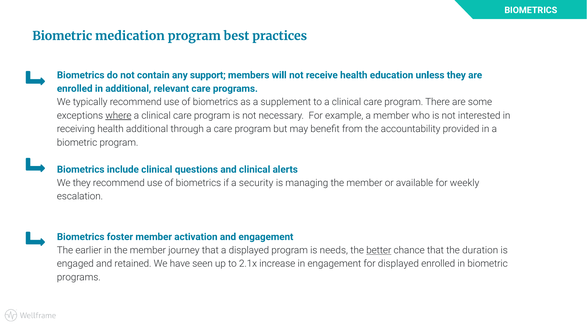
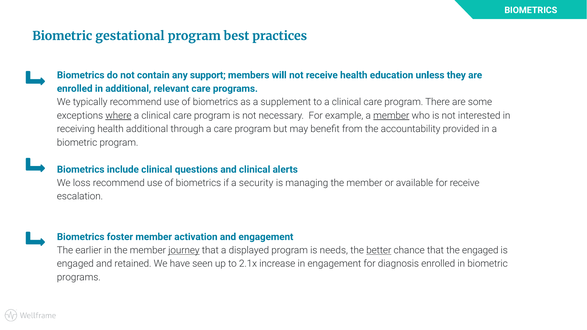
medication: medication -> gestational (130, 36)
member underline: none -> present (391, 116)
We they: they -> loss (82, 183)
for weekly: weekly -> receive (465, 183)
journey underline: none -> present (184, 250)
the duration: duration -> engaged (480, 250)
for displayed: displayed -> diagnosis (398, 264)
